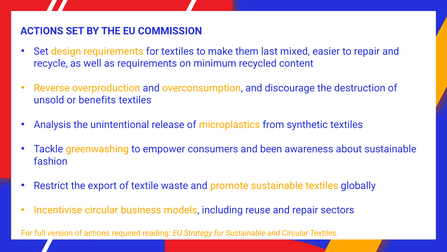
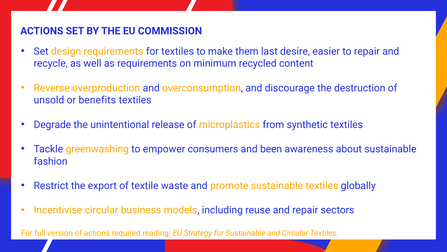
mixed: mixed -> desire (295, 51)
Analysis: Analysis -> Degrade (52, 124)
